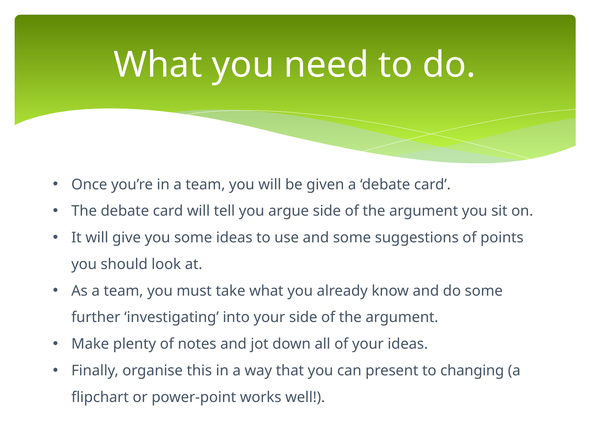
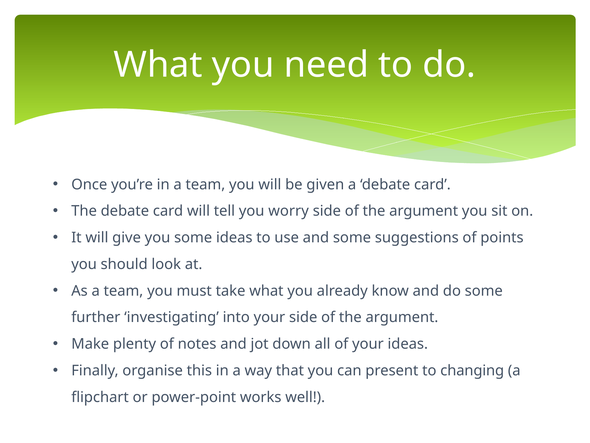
argue: argue -> worry (289, 211)
